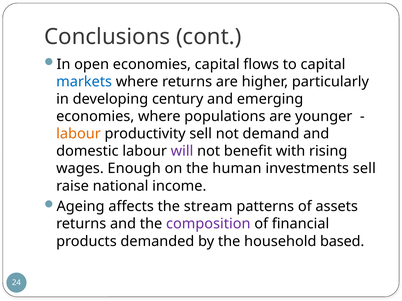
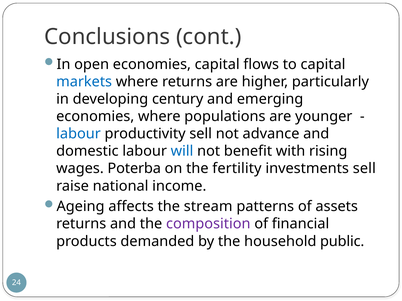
labour colour: orange -> blue (78, 134)
demand: demand -> advance (271, 134)
will colour: purple -> blue (182, 151)
Enough: Enough -> Poterba (134, 169)
human: human -> fertility (237, 169)
based: based -> public (342, 242)
